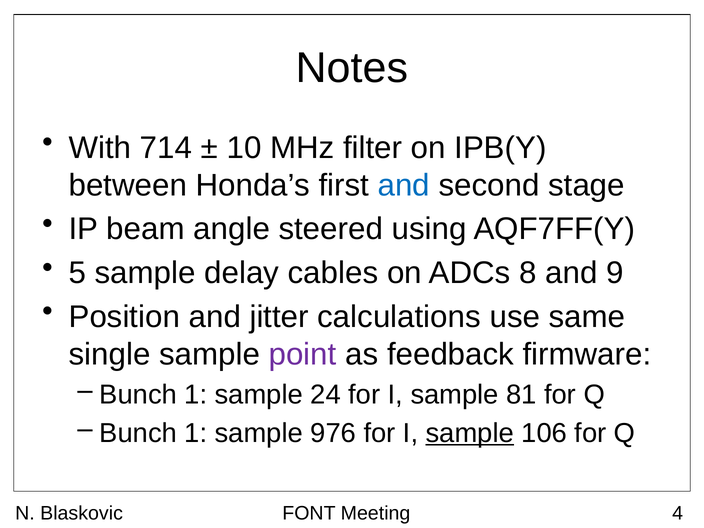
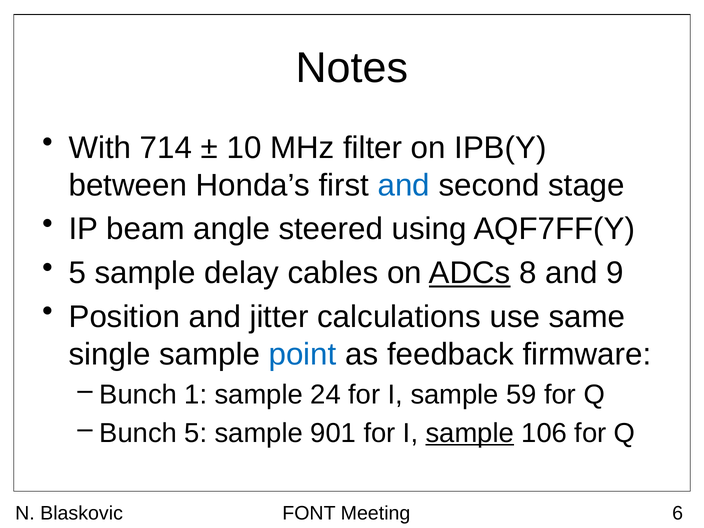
ADCs underline: none -> present (470, 273)
point colour: purple -> blue (303, 354)
81: 81 -> 59 (521, 395)
1: 1 -> 5 (196, 433)
976: 976 -> 901 (333, 433)
4: 4 -> 6 (678, 513)
